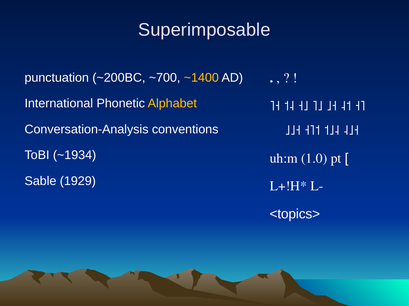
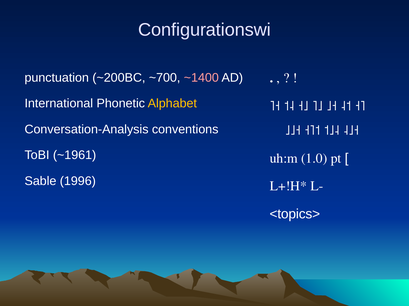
Superimposable: Superimposable -> Configurationswi (204, 30)
~1400 colour: yellow -> pink (201, 78)
~1934: ~1934 -> ~1961 (75, 155)
1929: 1929 -> 1996 (78, 181)
